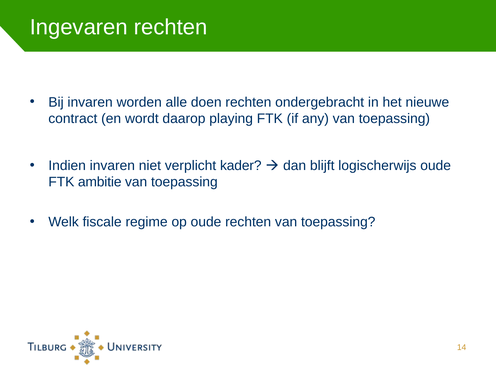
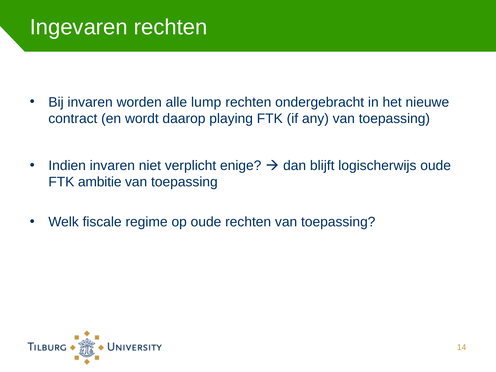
doen: doen -> lump (206, 102)
kader: kader -> enige (241, 166)
